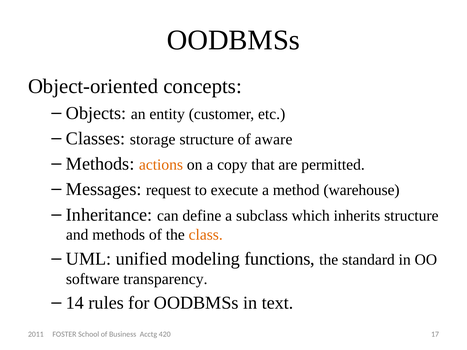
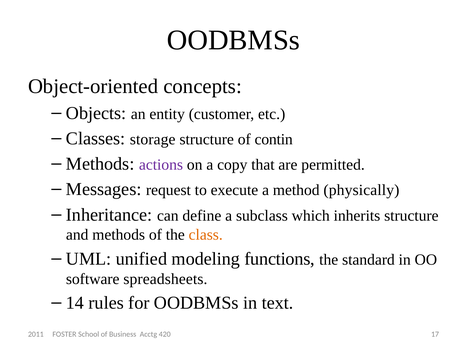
aware: aware -> contin (274, 139)
actions colour: orange -> purple (161, 165)
warehouse: warehouse -> physically (361, 190)
transparency: transparency -> spreadsheets (165, 279)
